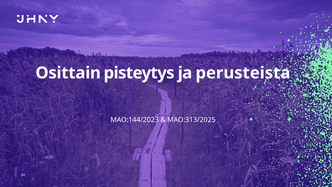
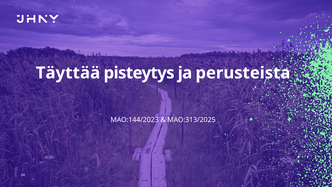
Osittain: Osittain -> Täyttää (68, 73)
